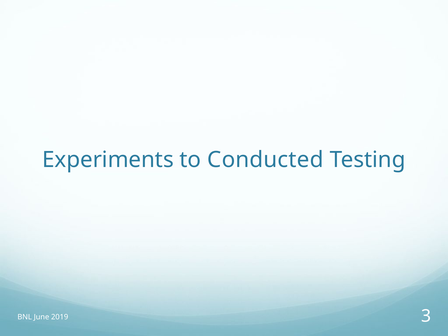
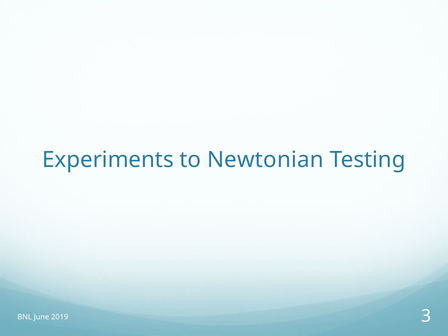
Conducted: Conducted -> Newtonian (265, 160)
